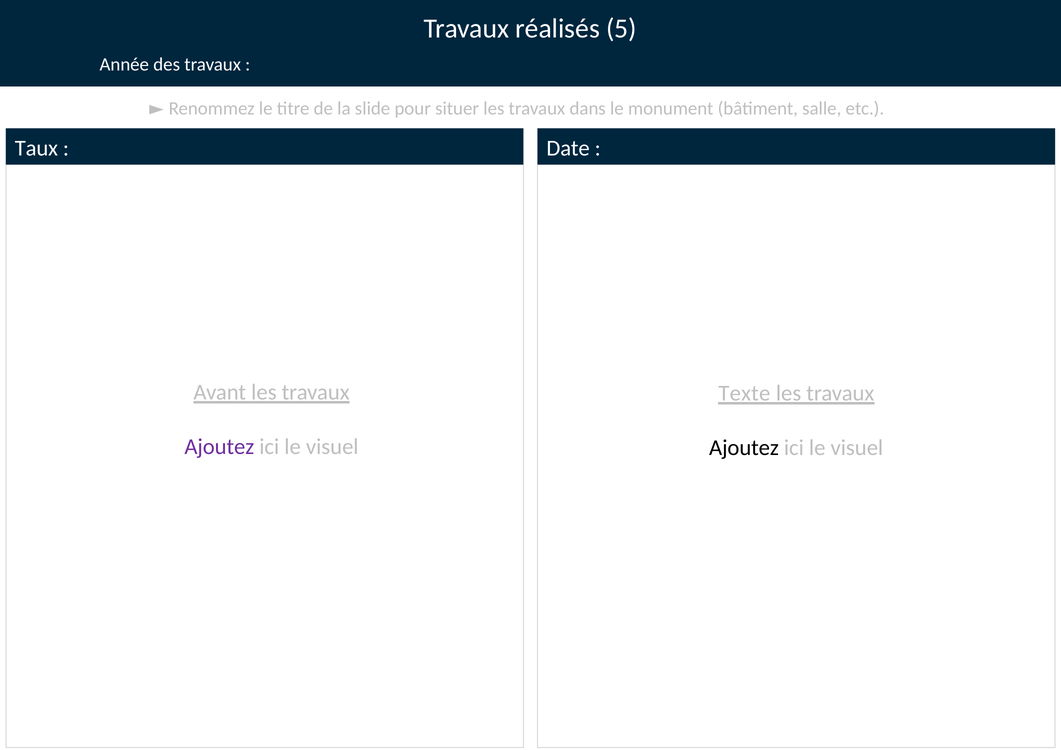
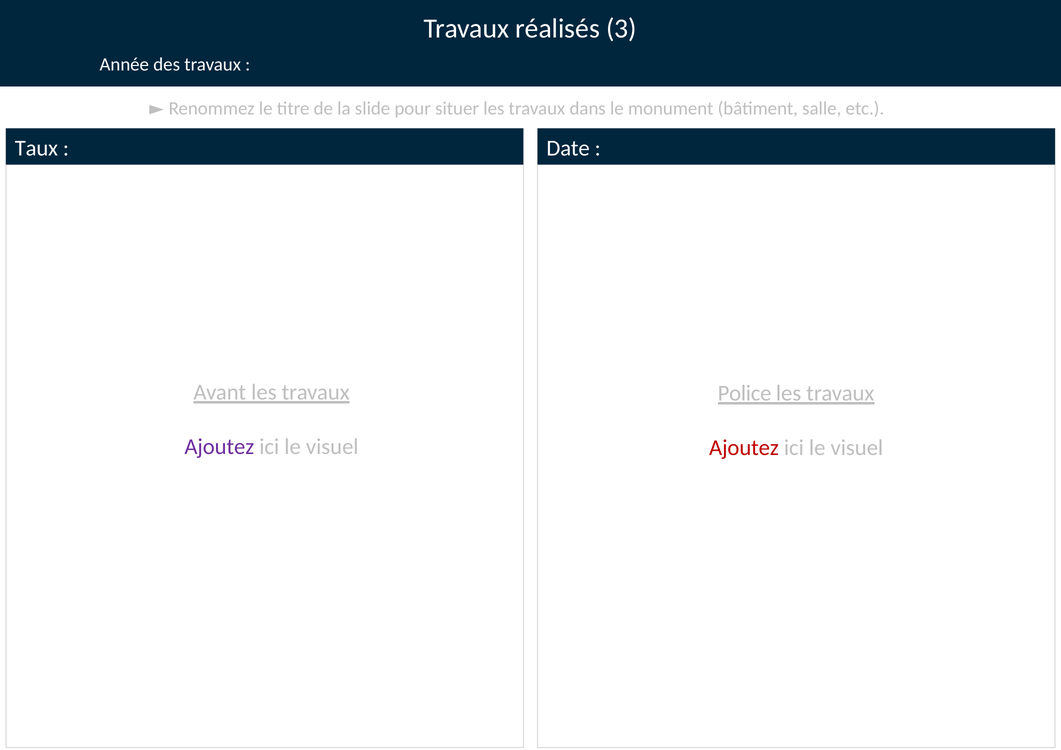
5: 5 -> 3 (621, 29)
Texte: Texte -> Police (745, 394)
Ajoutez colour: black -> red (744, 448)
